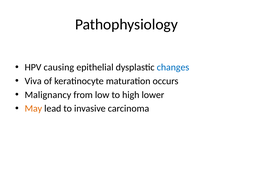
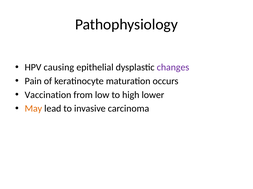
changes colour: blue -> purple (173, 68)
Viva: Viva -> Pain (33, 81)
Malignancy: Malignancy -> Vaccination (48, 95)
